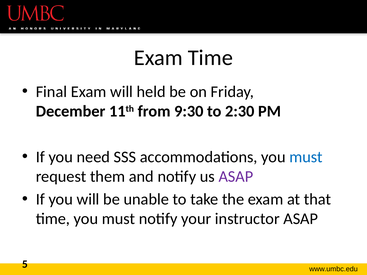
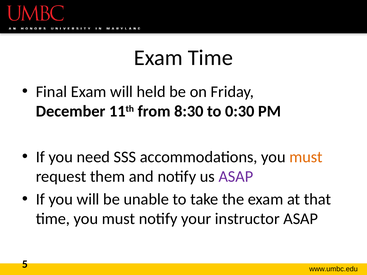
9:30: 9:30 -> 8:30 (189, 111)
2:30: 2:30 -> 0:30 (240, 111)
must colour: blue -> orange (306, 157)
